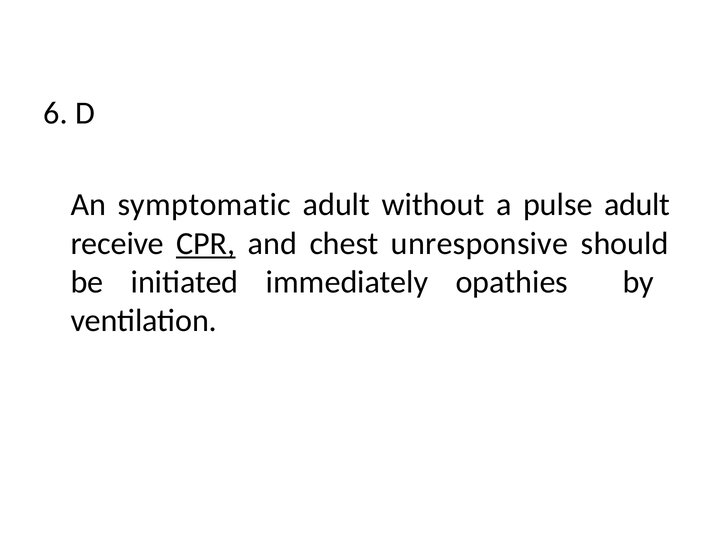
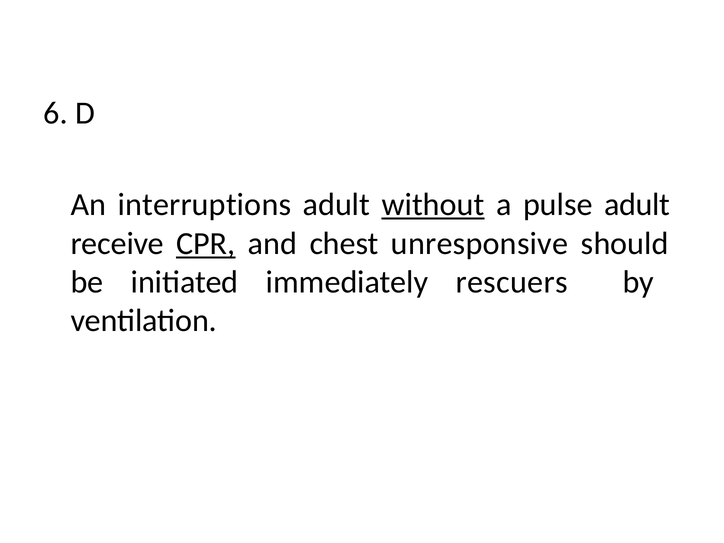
symptomatic: symptomatic -> interruptions (204, 205)
without underline: none -> present (433, 205)
opathies: opathies -> rescuers (512, 282)
